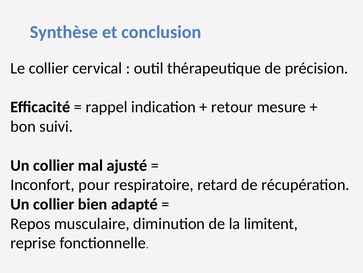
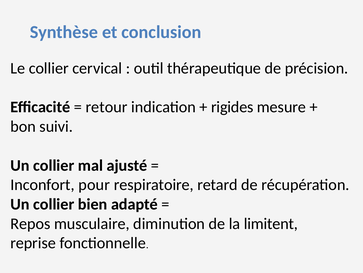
rappel: rappel -> retour (107, 107)
retour: retour -> rigides (232, 107)
